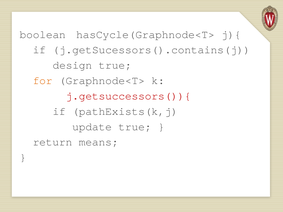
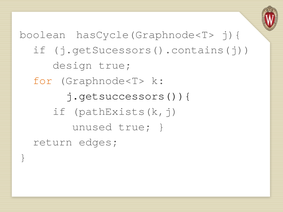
j.getsuccessors()){ colour: red -> black (128, 96)
update: update -> unused (92, 127)
means: means -> edges (99, 142)
